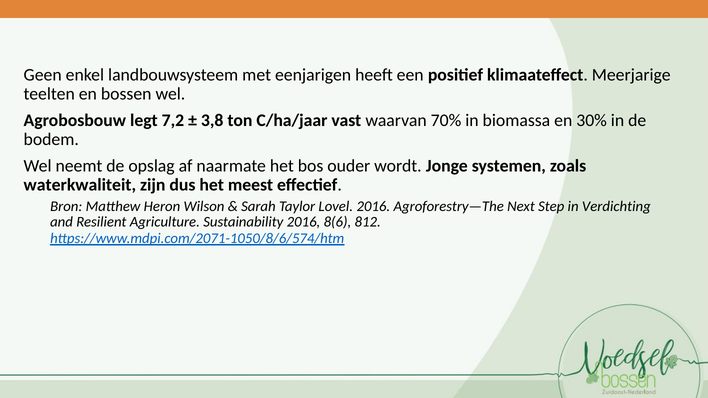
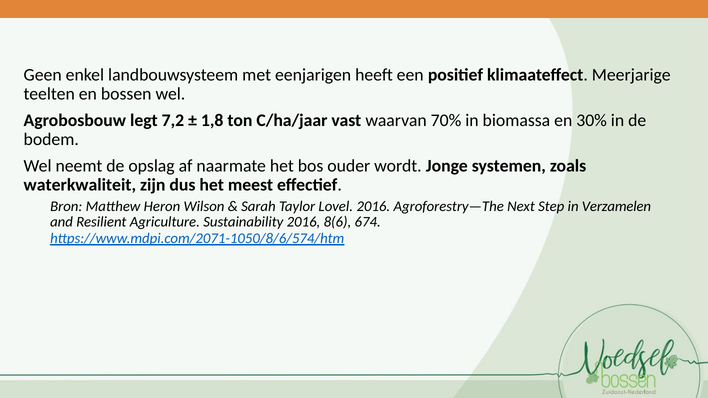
3,8: 3,8 -> 1,8 (212, 120)
Verdichting: Verdichting -> Verzamelen (616, 206)
812: 812 -> 674 (368, 222)
